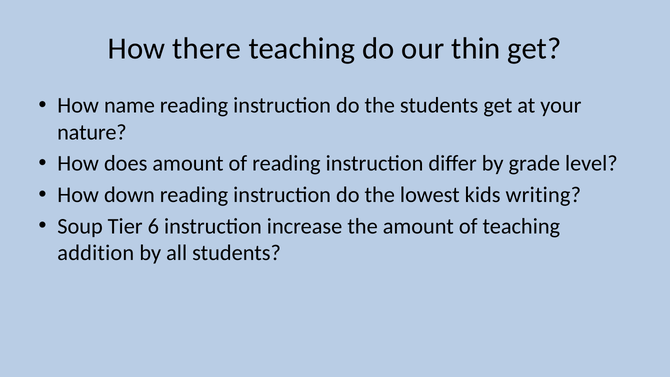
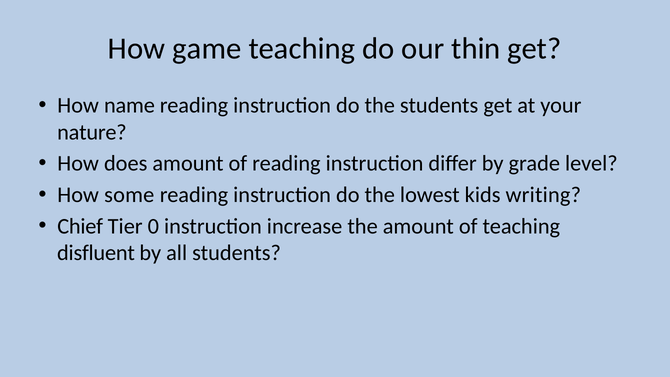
there: there -> game (207, 49)
down: down -> some (129, 195)
Soup: Soup -> Chief (80, 226)
6: 6 -> 0 (153, 226)
addition: addition -> disfluent (96, 253)
